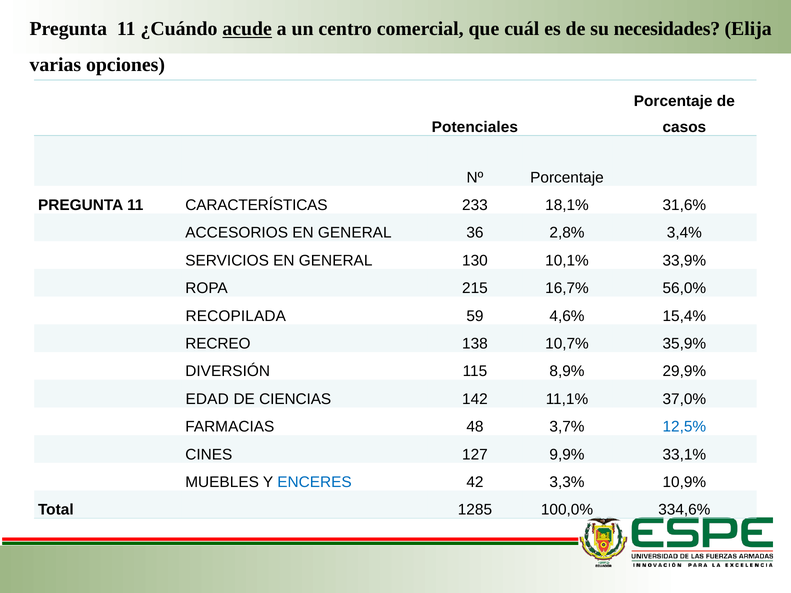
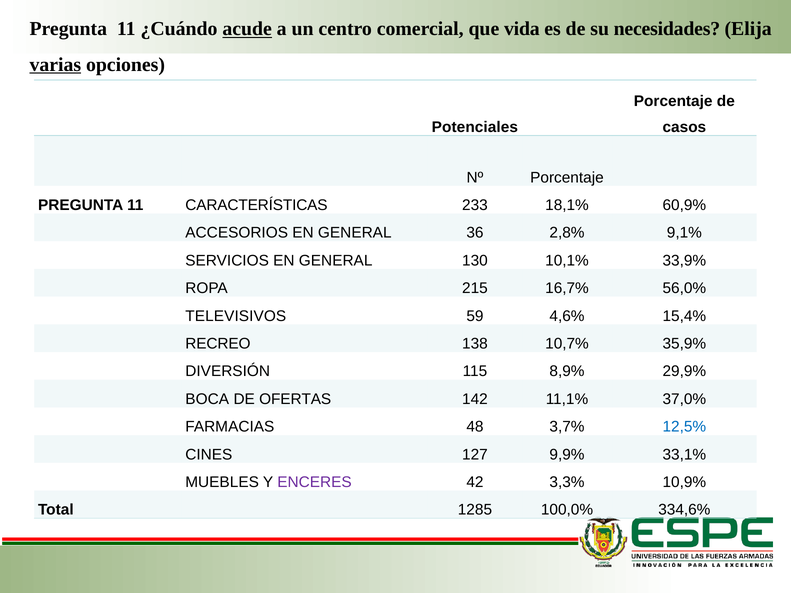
cuál: cuál -> vida (522, 29)
varias underline: none -> present (55, 65)
31,6%: 31,6% -> 60,9% (684, 205)
3,4%: 3,4% -> 9,1% (684, 233)
RECOPILADA: RECOPILADA -> TELEVISIVOS (236, 316)
EDAD: EDAD -> BOCA (207, 399)
CIENCIAS: CIENCIAS -> OFERTAS (295, 399)
ENCERES colour: blue -> purple (314, 482)
